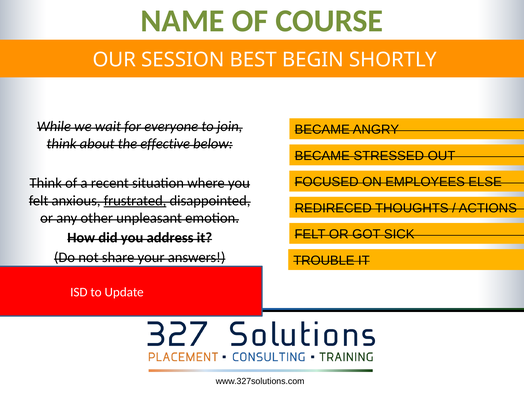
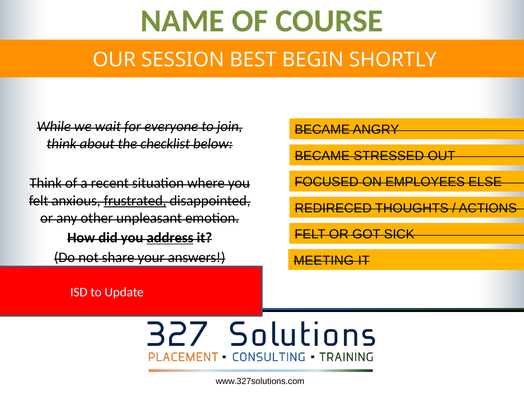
effective: effective -> checklist (165, 144)
address underline: none -> present (170, 238)
TROUBLE: TROUBLE -> MEETING (324, 260)
